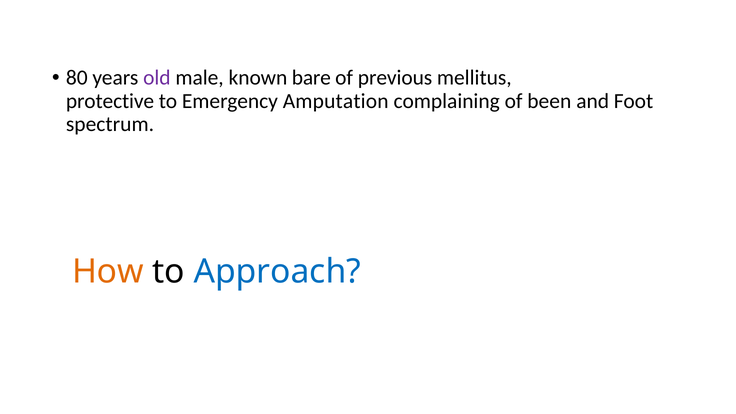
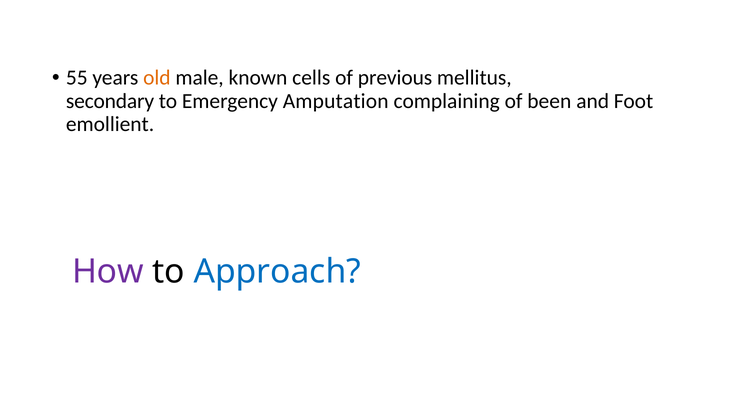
80: 80 -> 55 (77, 78)
old colour: purple -> orange (157, 78)
bare: bare -> cells (311, 78)
protective: protective -> secondary (110, 101)
spectrum: spectrum -> emollient (110, 124)
How colour: orange -> purple (108, 272)
